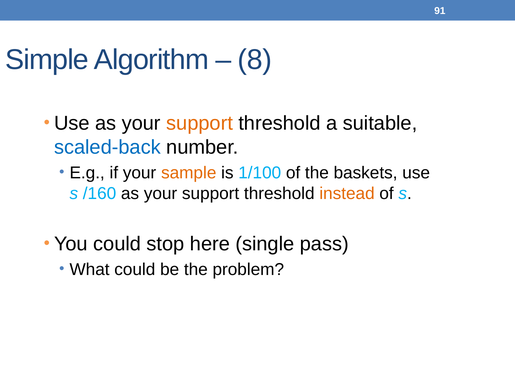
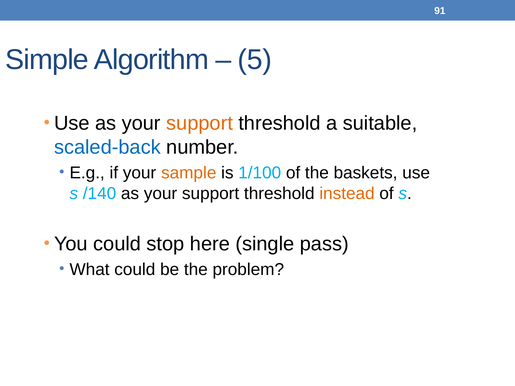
8: 8 -> 5 (255, 60)
/160: /160 -> /140 (100, 193)
